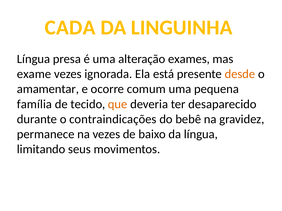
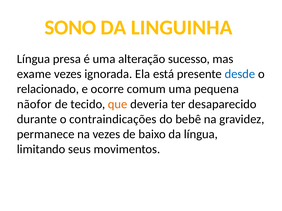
CADA: CADA -> SONO (70, 28)
exames: exames -> sucesso (189, 59)
desde colour: orange -> blue (240, 74)
amamentar: amamentar -> relacionado (48, 89)
família: família -> nãofor (34, 104)
